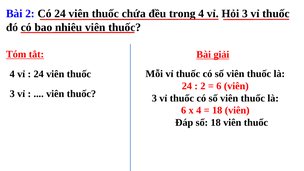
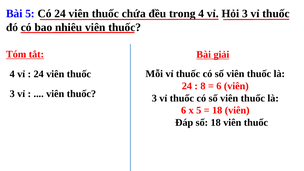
Bài 2: 2 -> 5 (30, 14)
2: 2 -> 8 (203, 86)
x 4: 4 -> 5 (199, 110)
